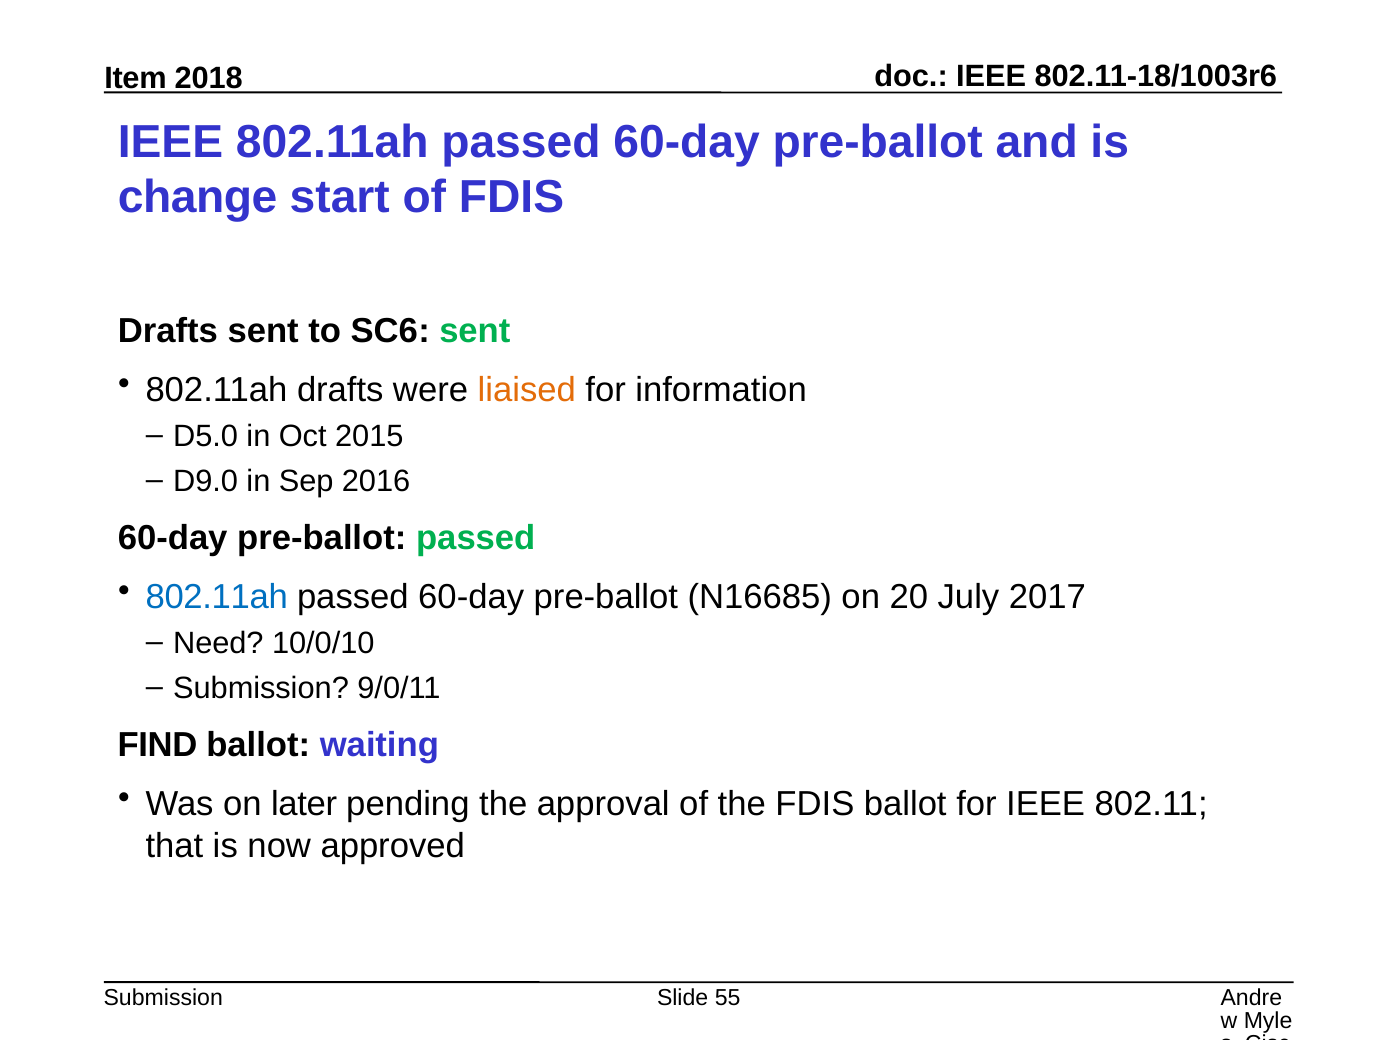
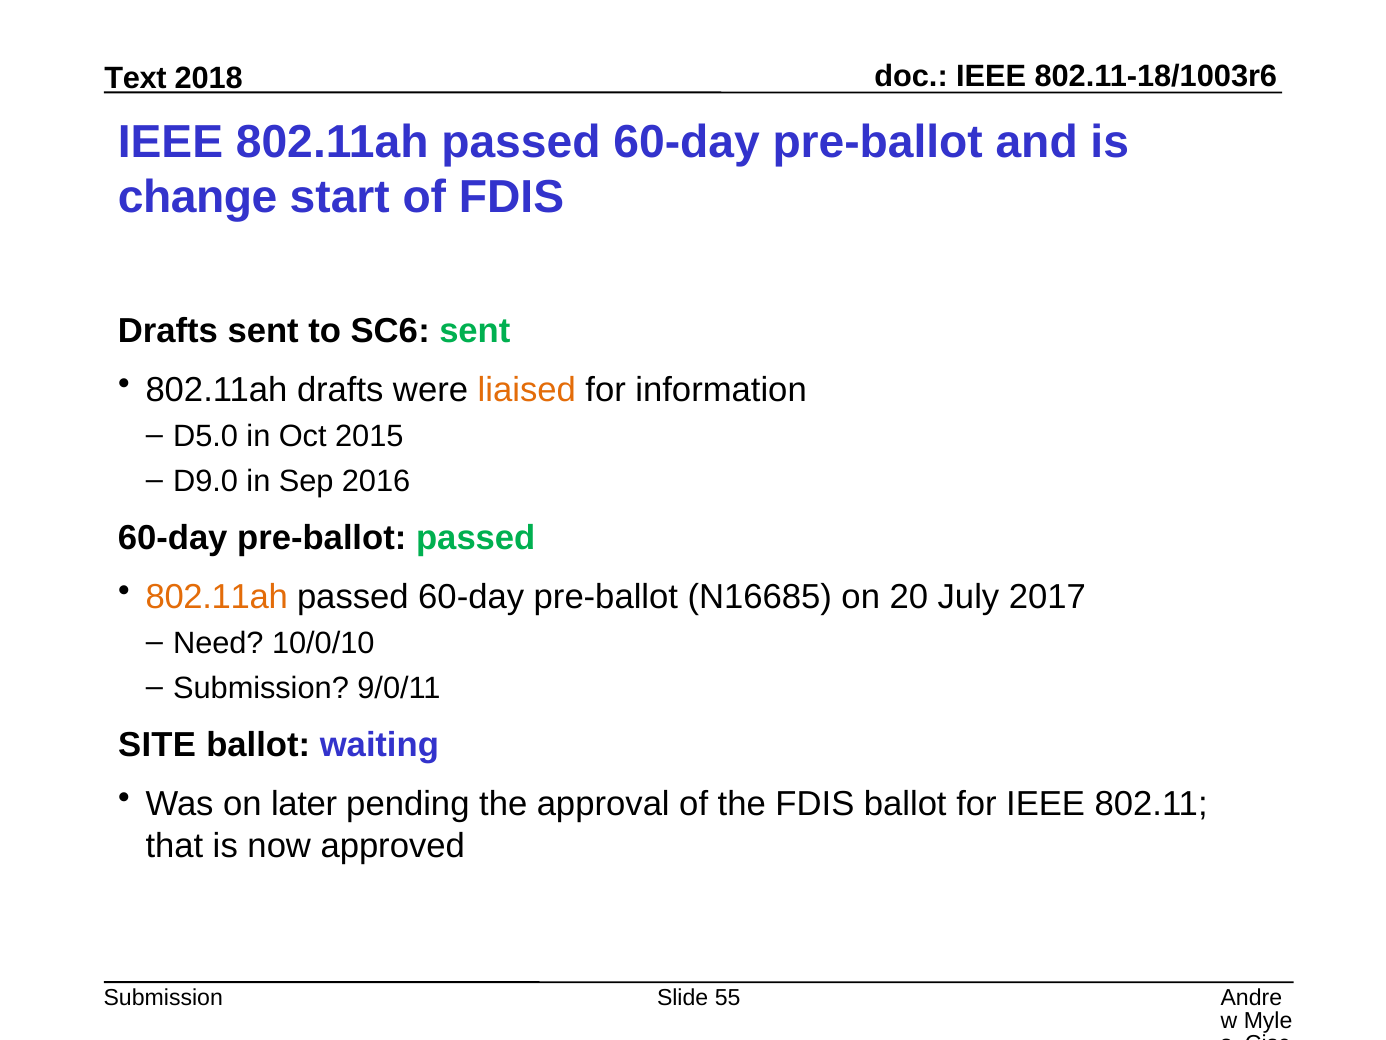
Item: Item -> Text (135, 79)
802.11ah colour: blue -> orange (217, 597)
FIND: FIND -> SITE (157, 745)
